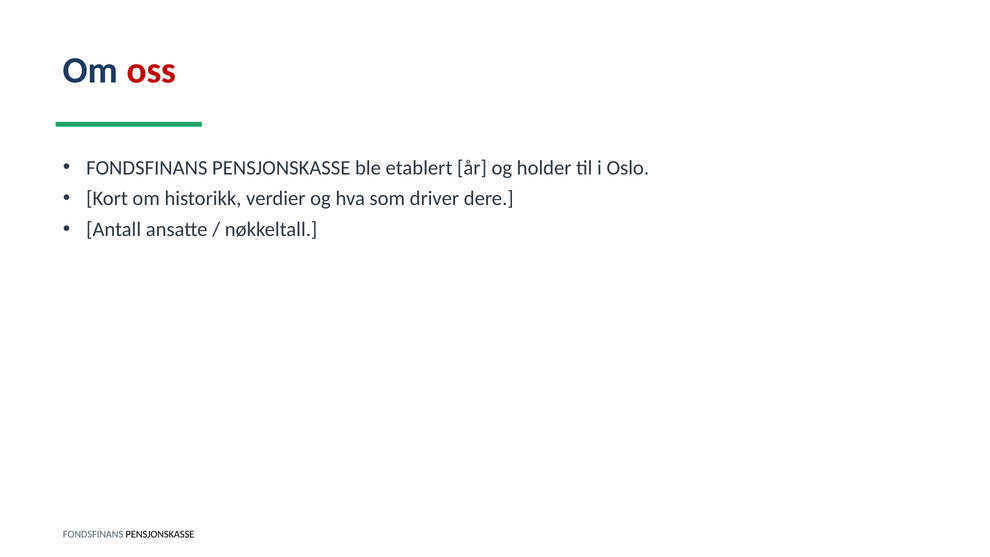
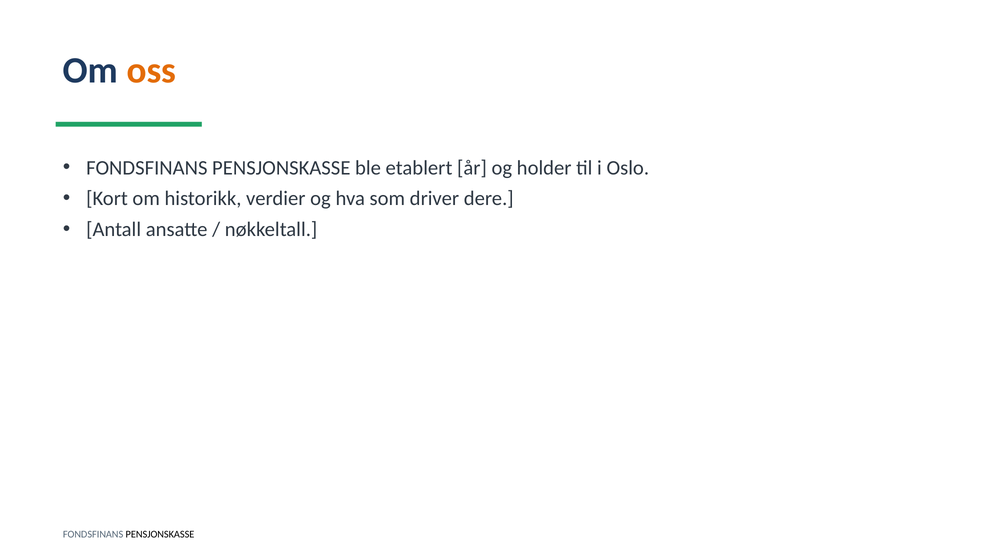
oss colour: red -> orange (151, 71)
